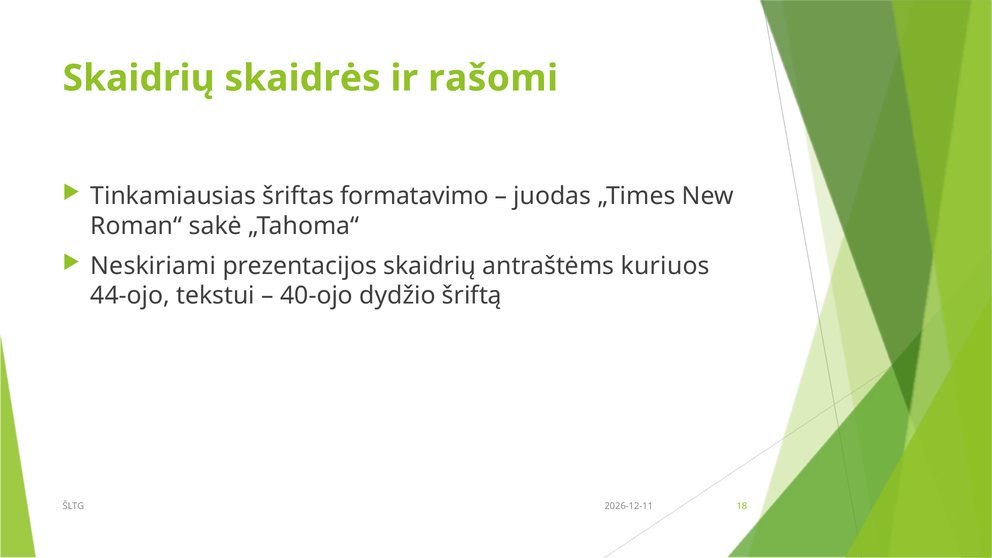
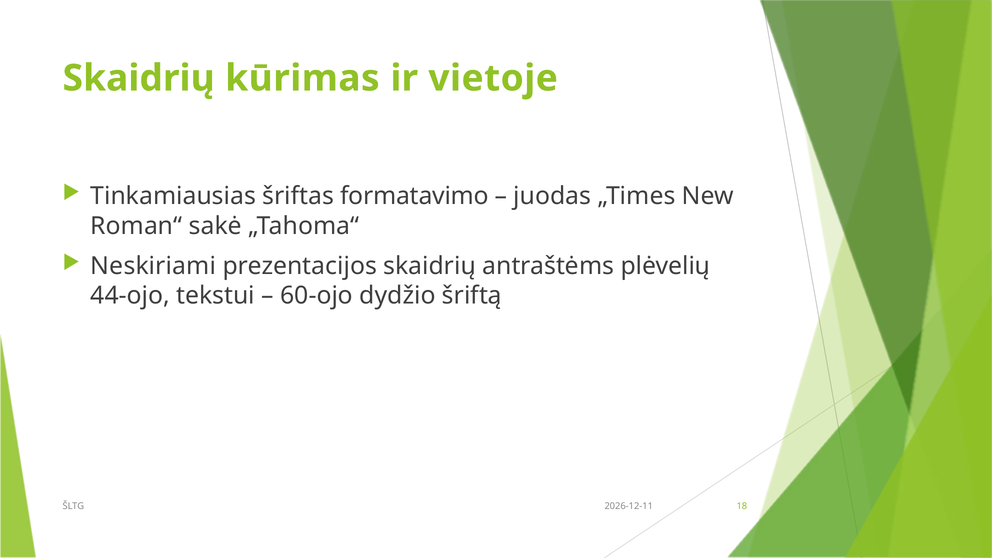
skaidrės: skaidrės -> kūrimas (302, 78)
rašomi: rašomi -> vietoje (493, 78)
kuriuos: kuriuos -> plėvelių (665, 266)
40-ojo: 40-ojo -> 60-ojo (317, 296)
